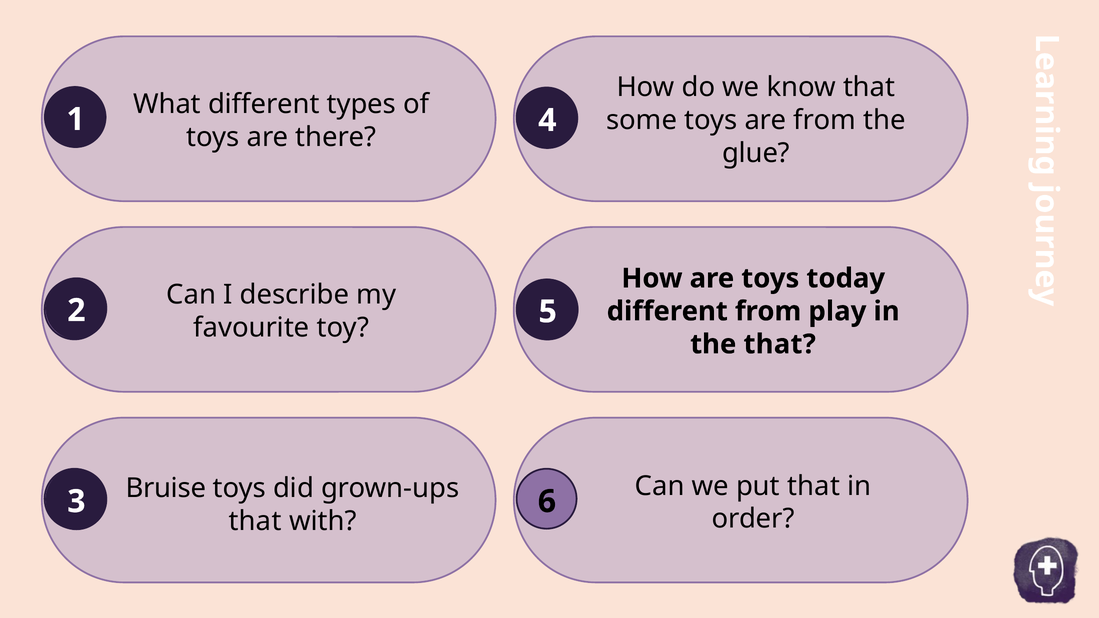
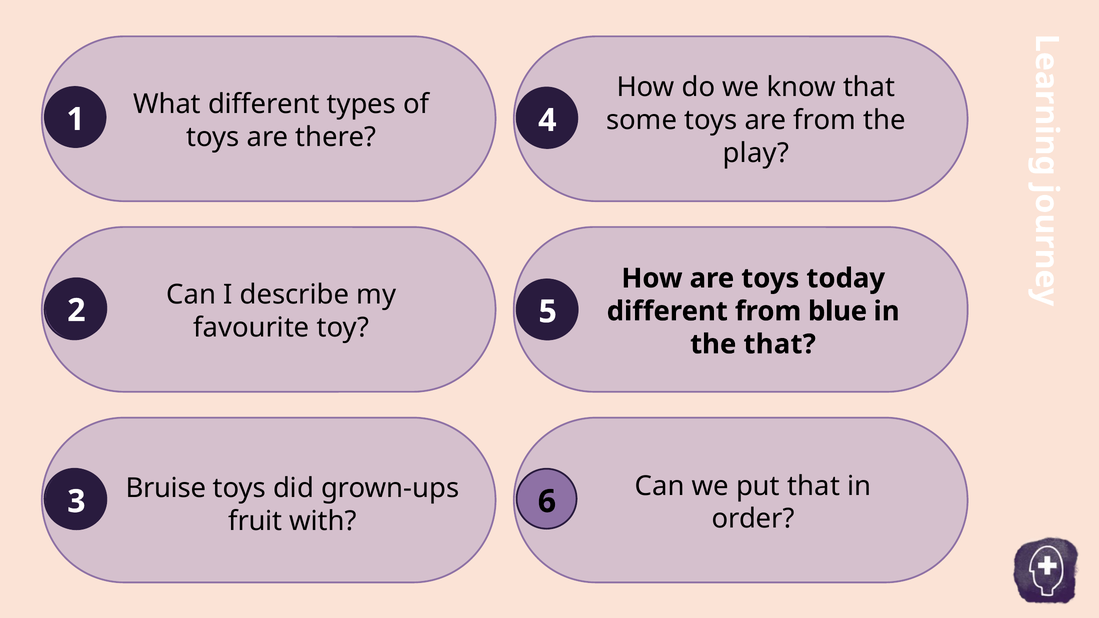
glue: glue -> play (756, 153)
play: play -> blue (838, 311)
that: that -> fruit (255, 521)
